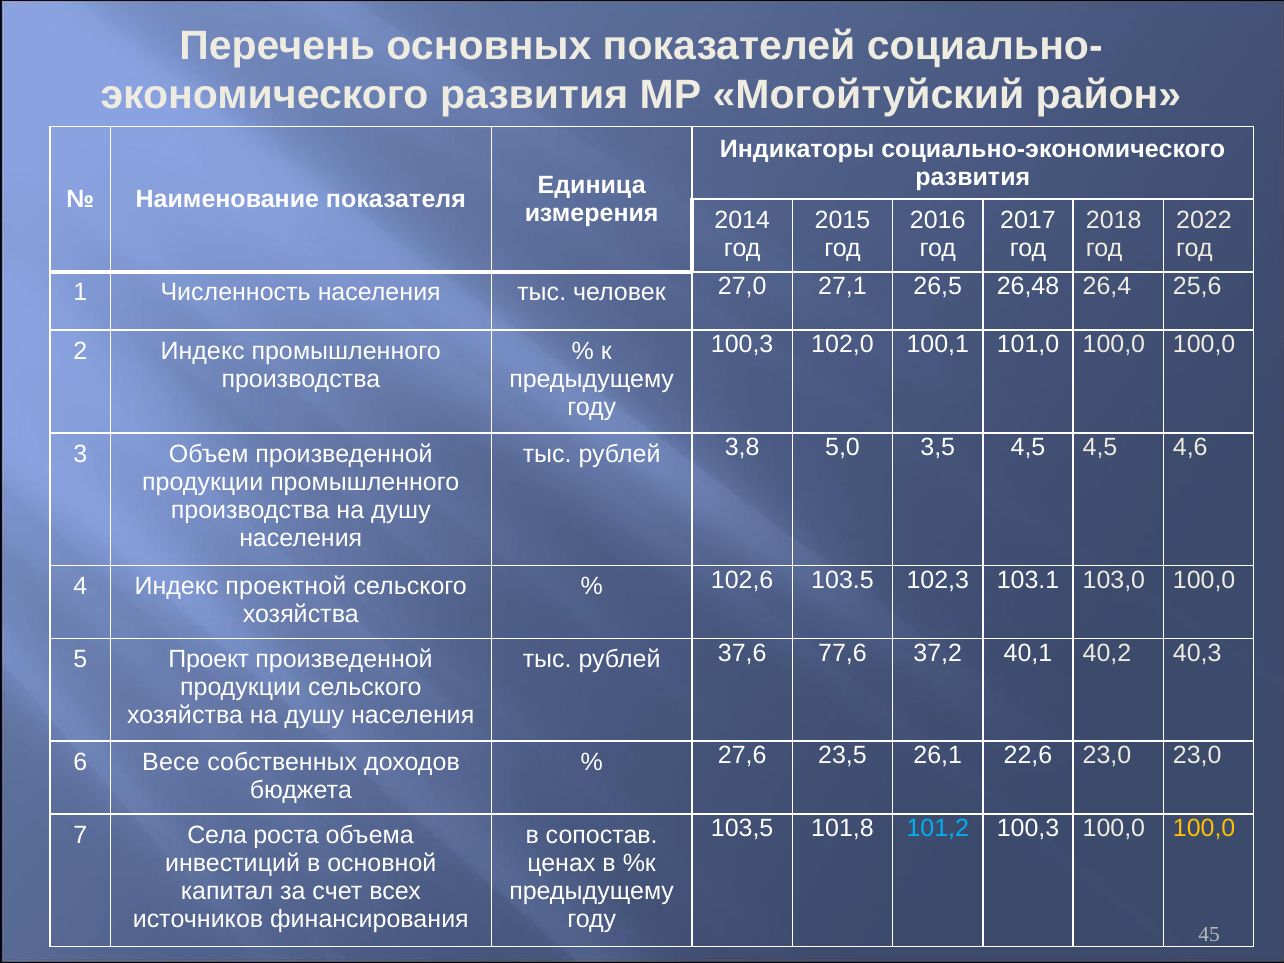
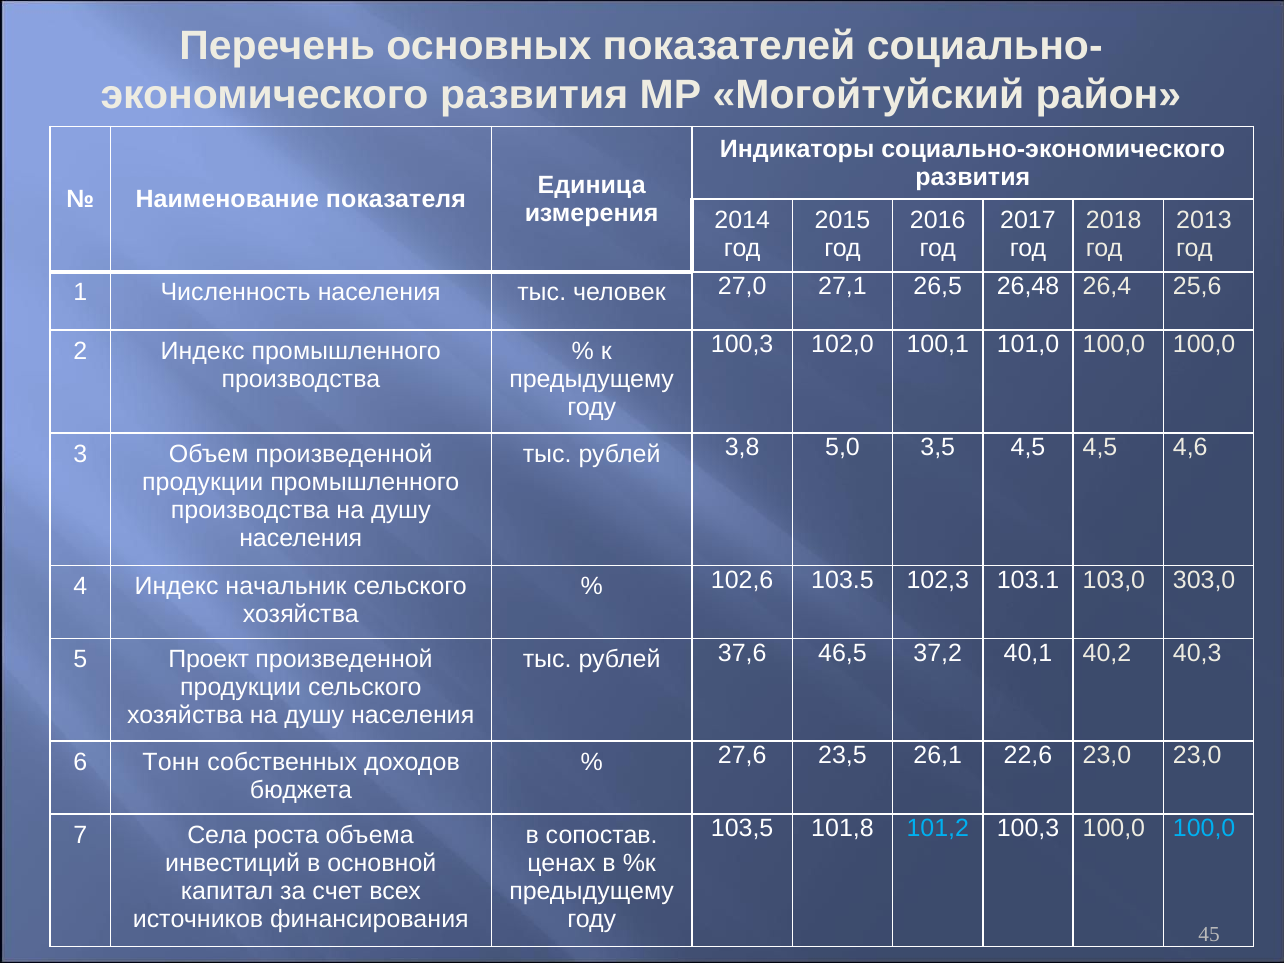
2022: 2022 -> 2013 (1204, 220)
проектной: проектной -> начальник (286, 586)
103,0 100,0: 100,0 -> 303,0 (1204, 580)
77,6: 77,6 -> 46,5 (842, 653)
Весе: Весе -> Тонн (171, 762)
100,0 colour: yellow -> light blue (1204, 828)
